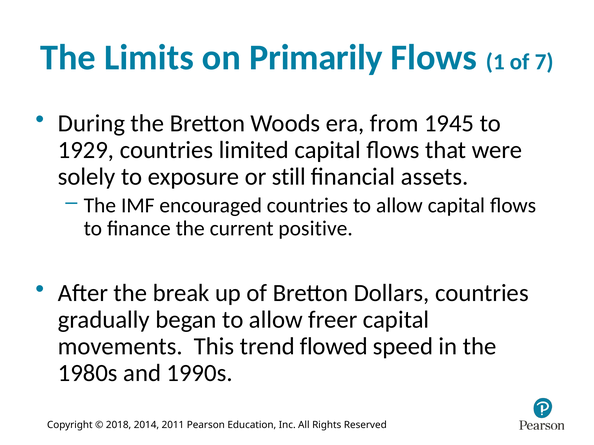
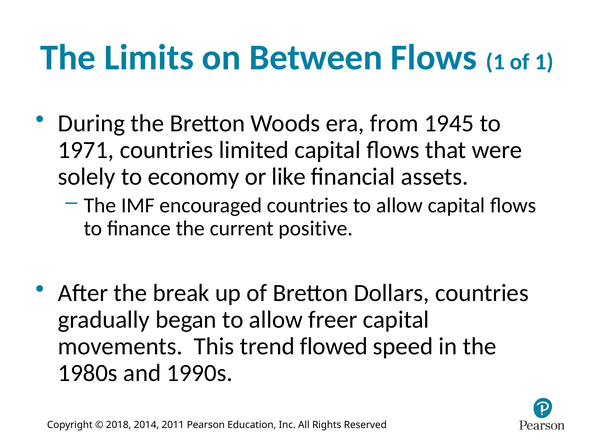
Primarily: Primarily -> Between (316, 58)
of 7: 7 -> 1 (544, 62)
1929: 1929 -> 1971 (86, 150)
exposure: exposure -> economy (193, 177)
still: still -> like (289, 177)
